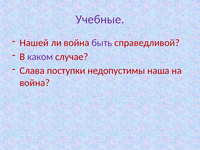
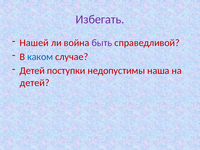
Учебные: Учебные -> Избегать (100, 19)
каком colour: purple -> blue (40, 57)
Слава: Слава -> Детей (32, 71)
война: война -> детей (35, 83)
